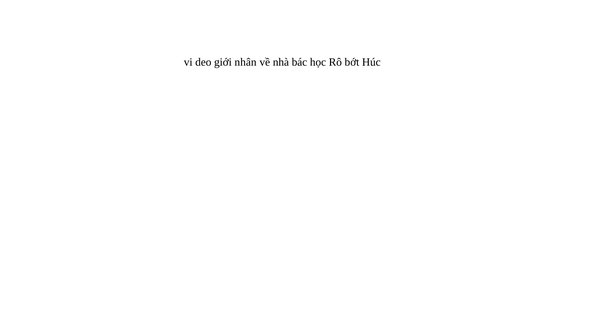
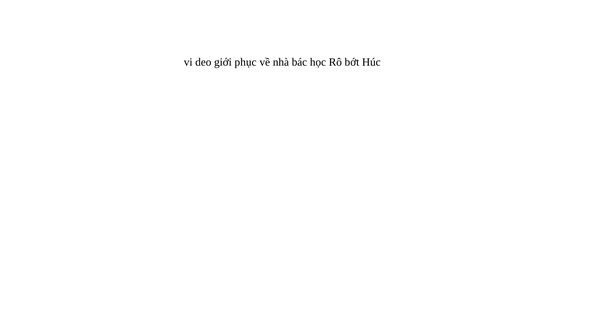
nhân: nhân -> phục (246, 62)
